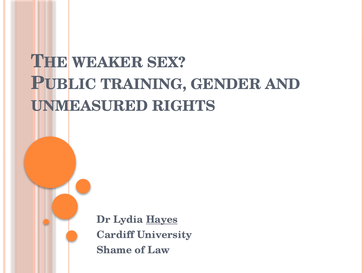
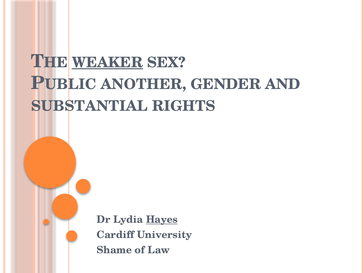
WEAKER underline: none -> present (107, 63)
TRAINING: TRAINING -> ANOTHER (143, 84)
UNMEASURED: UNMEASURED -> SUBSTANTIAL (89, 106)
